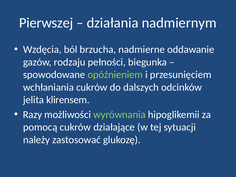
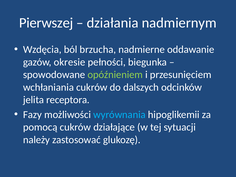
rodzaju: rodzaju -> okresie (70, 62)
klirensem: klirensem -> receptora (68, 100)
Razy: Razy -> Fazy (32, 115)
wyrównania colour: light green -> light blue (119, 115)
